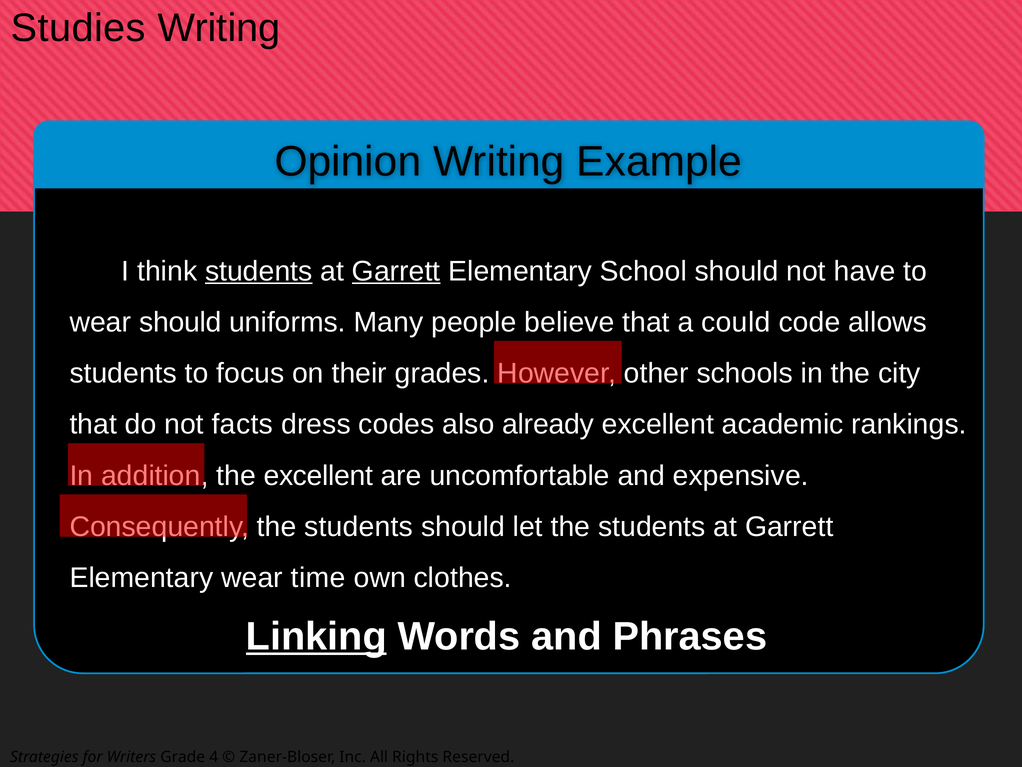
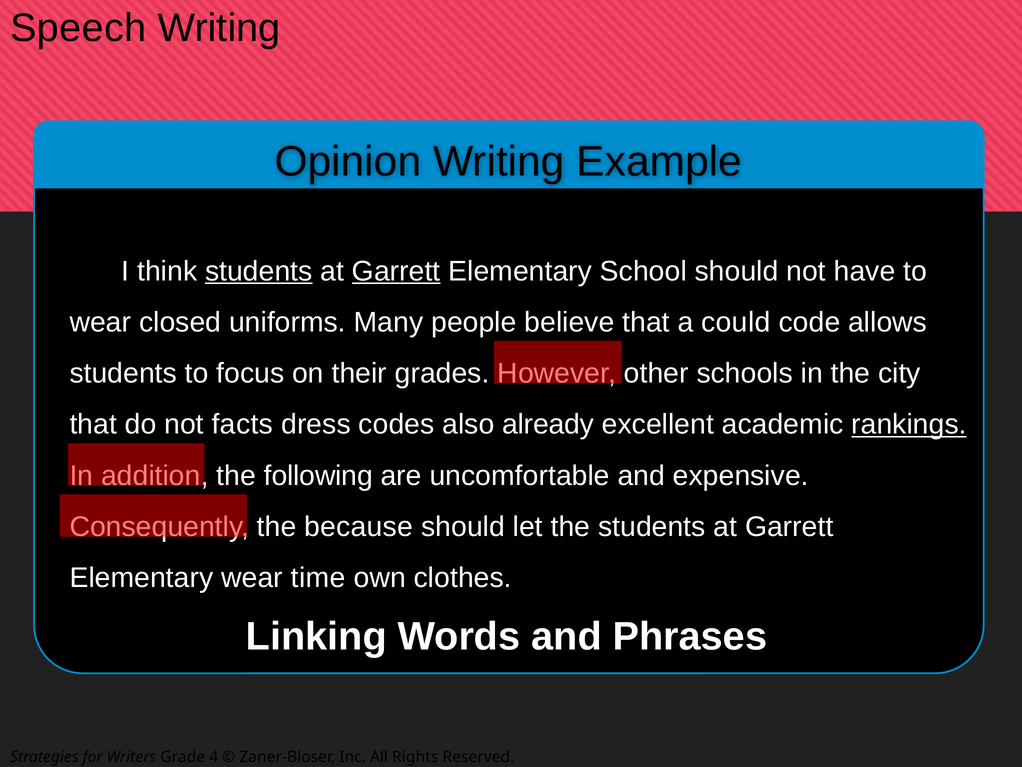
Studies: Studies -> Speech (78, 28)
wear should: should -> closed (180, 322)
rankings underline: none -> present (909, 424)
the excellent: excellent -> following (318, 475)
students: students -> because (359, 526)
Linking underline: present -> none (316, 636)
